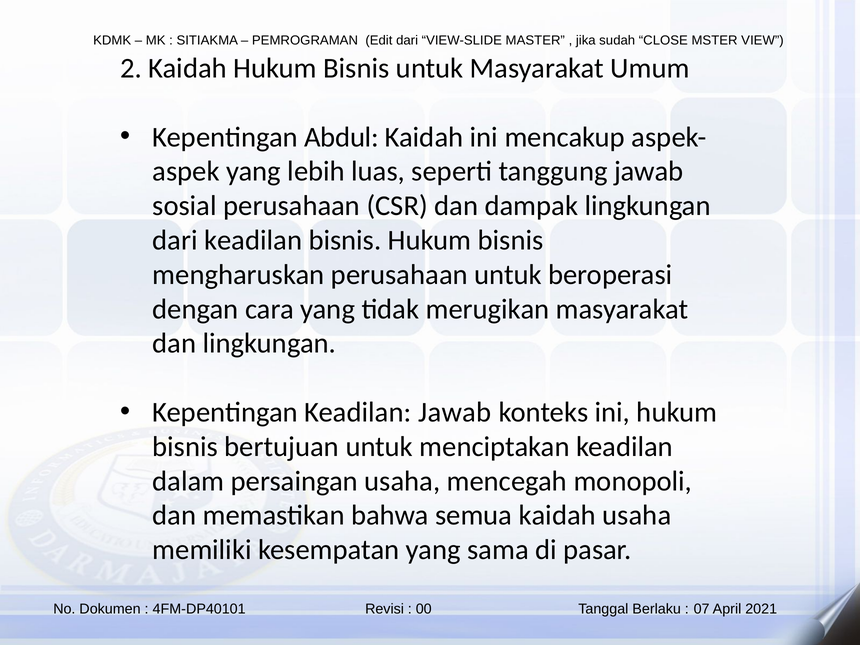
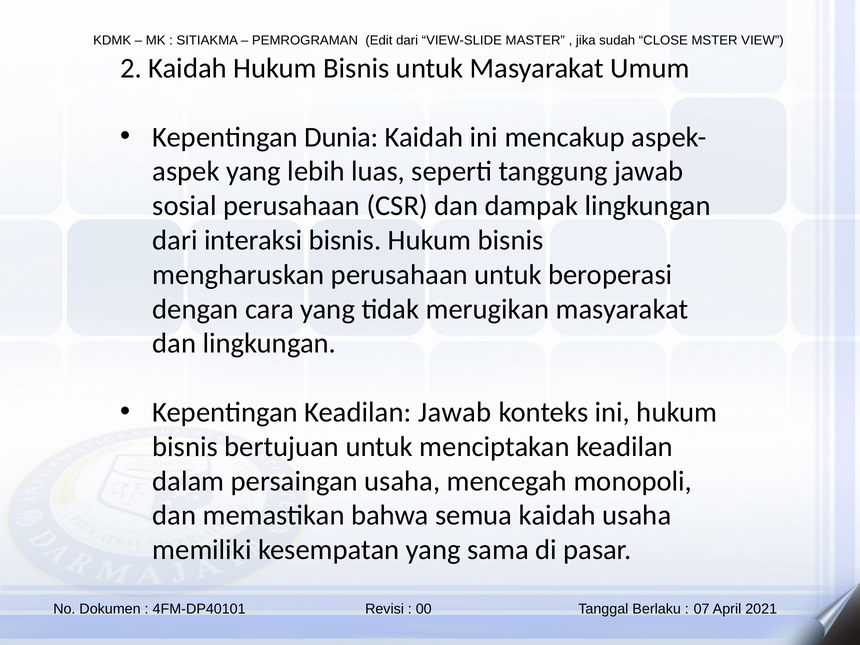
Abdul: Abdul -> Dunia (341, 137)
dari keadilan: keadilan -> interaksi (253, 240)
